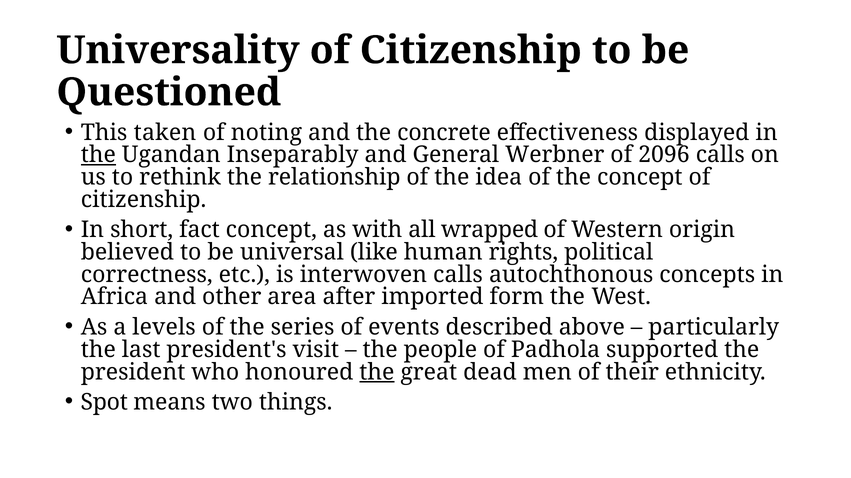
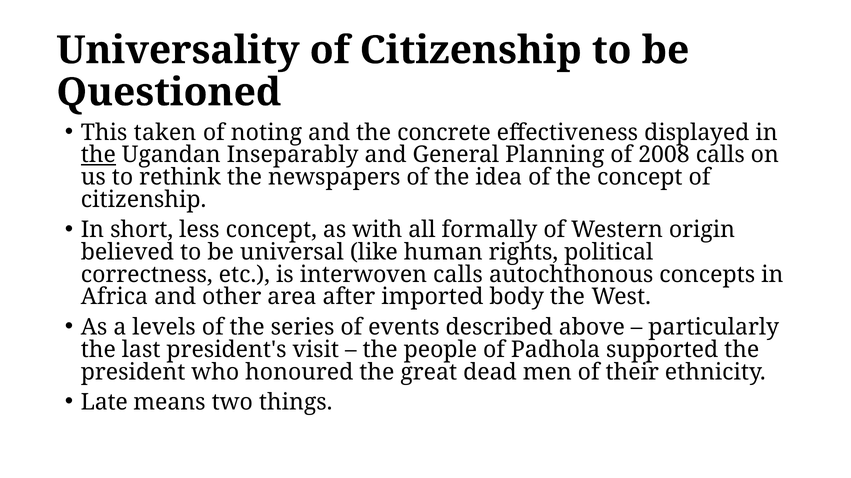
Werbner: Werbner -> Planning (555, 155)
2096: 2096 -> 2008 (664, 155)
relationship: relationship -> newspapers (334, 177)
fact: fact -> less (199, 230)
wrapped: wrapped -> formally (489, 230)
form: form -> body (517, 297)
the underline: present -> none (377, 372)
Spot: Spot -> Late (104, 403)
